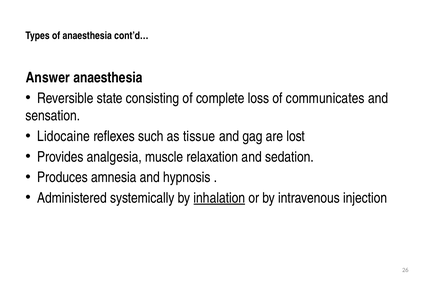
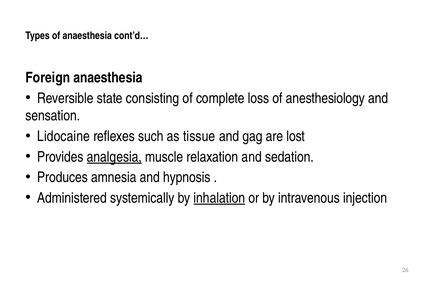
Answer: Answer -> Foreign (48, 78)
communicates: communicates -> anesthesiology (325, 98)
analgesia underline: none -> present (114, 157)
